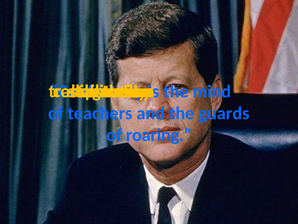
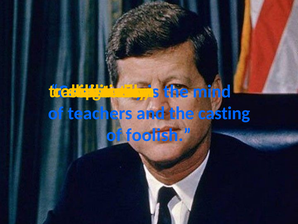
guards: guards -> casting (224, 113)
roaring: roaring -> foolish (159, 135)
